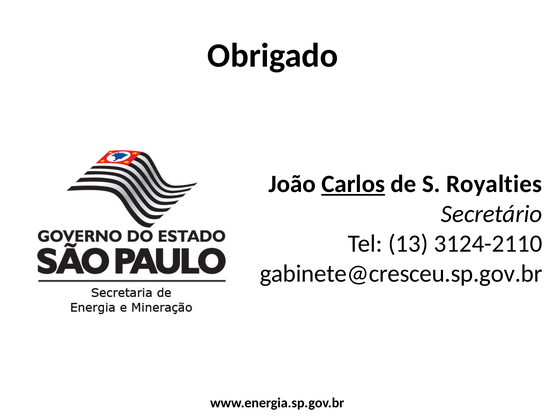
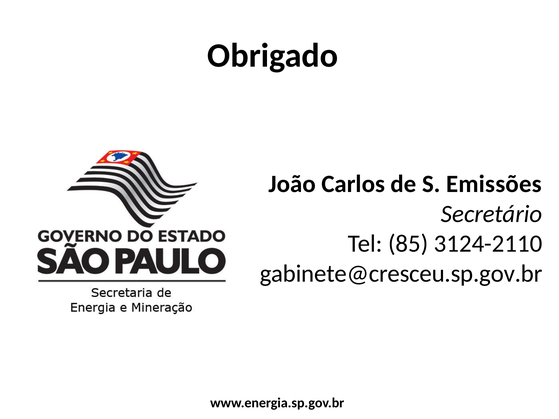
Carlos underline: present -> none (353, 184)
Royalties: Royalties -> Emissões (494, 184)
13: 13 -> 85 (408, 244)
